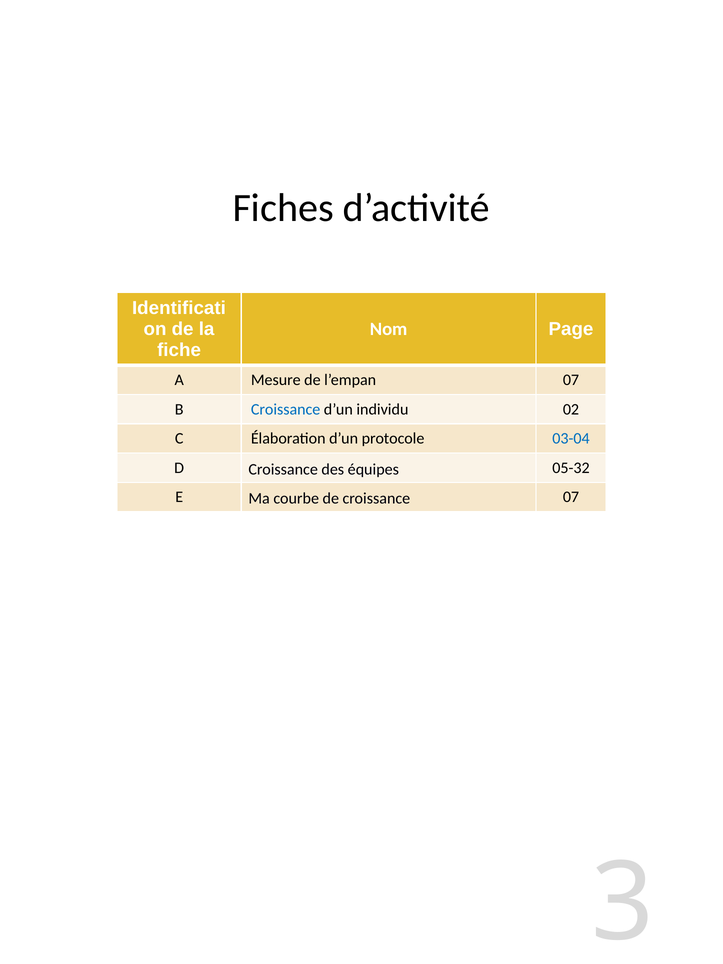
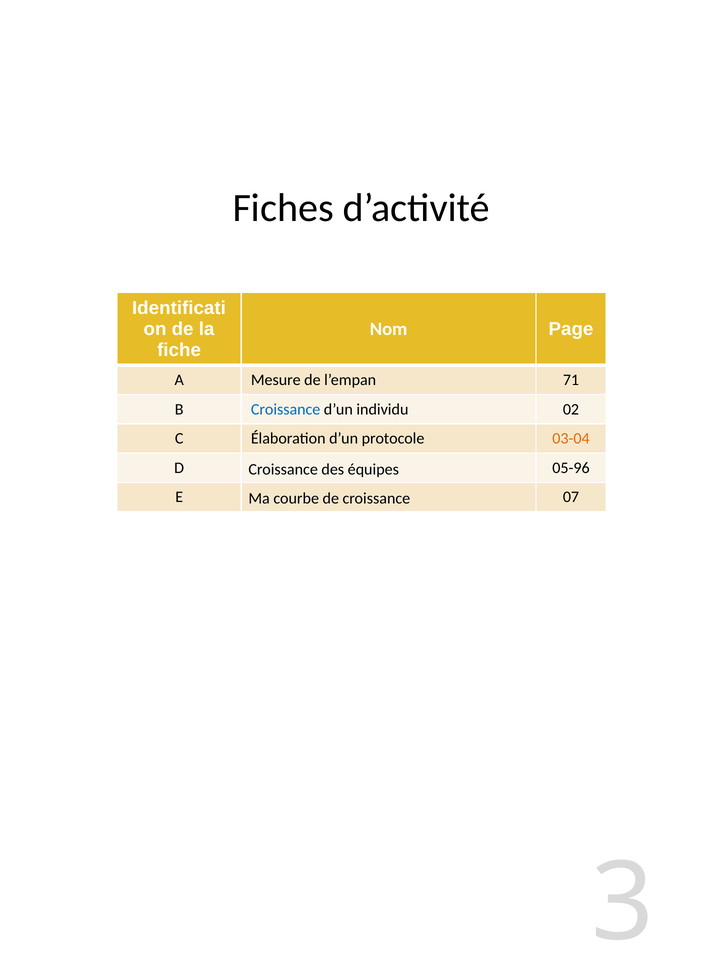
l’empan 07: 07 -> 71 (571, 380)
03-04 colour: blue -> orange (571, 439)
05-32: 05-32 -> 05-96 (571, 468)
